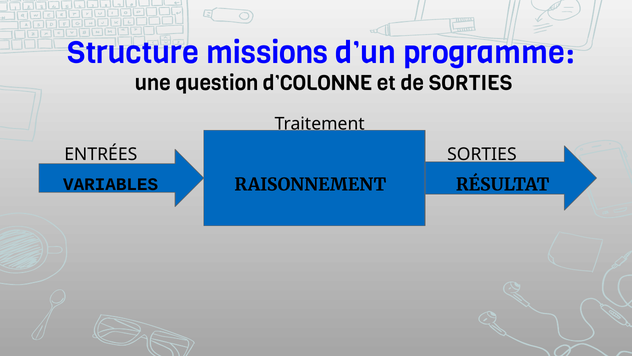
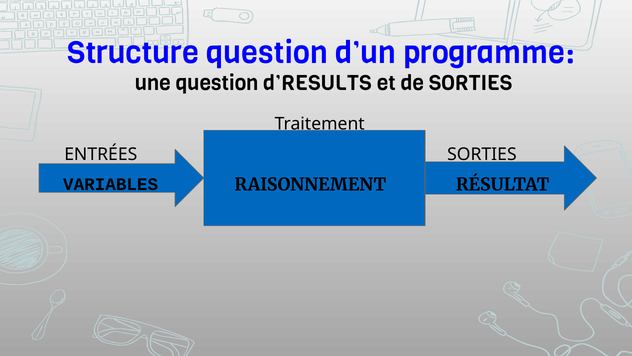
Structure missions: missions -> question (267, 53)
d’COLONNE: d’COLONNE -> d’RESULTS (317, 83)
